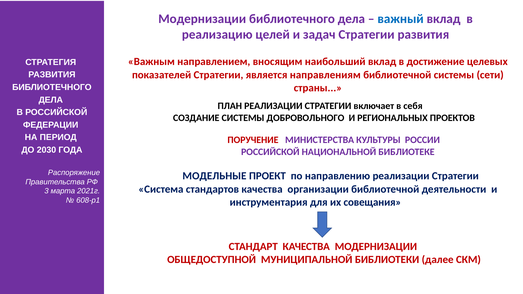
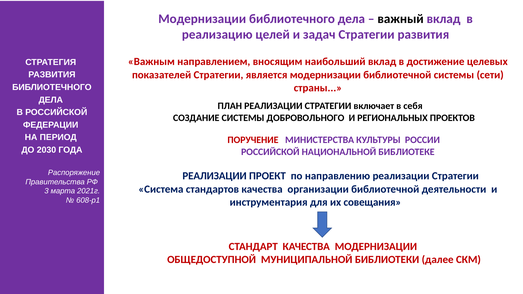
важный colour: blue -> black (401, 19)
является направлениям: направлениям -> модернизации (325, 75)
МОДЕЛЬНЫЕ: МОДЕЛЬНЫЕ -> РЕАЛИЗАЦИИ (215, 176)
